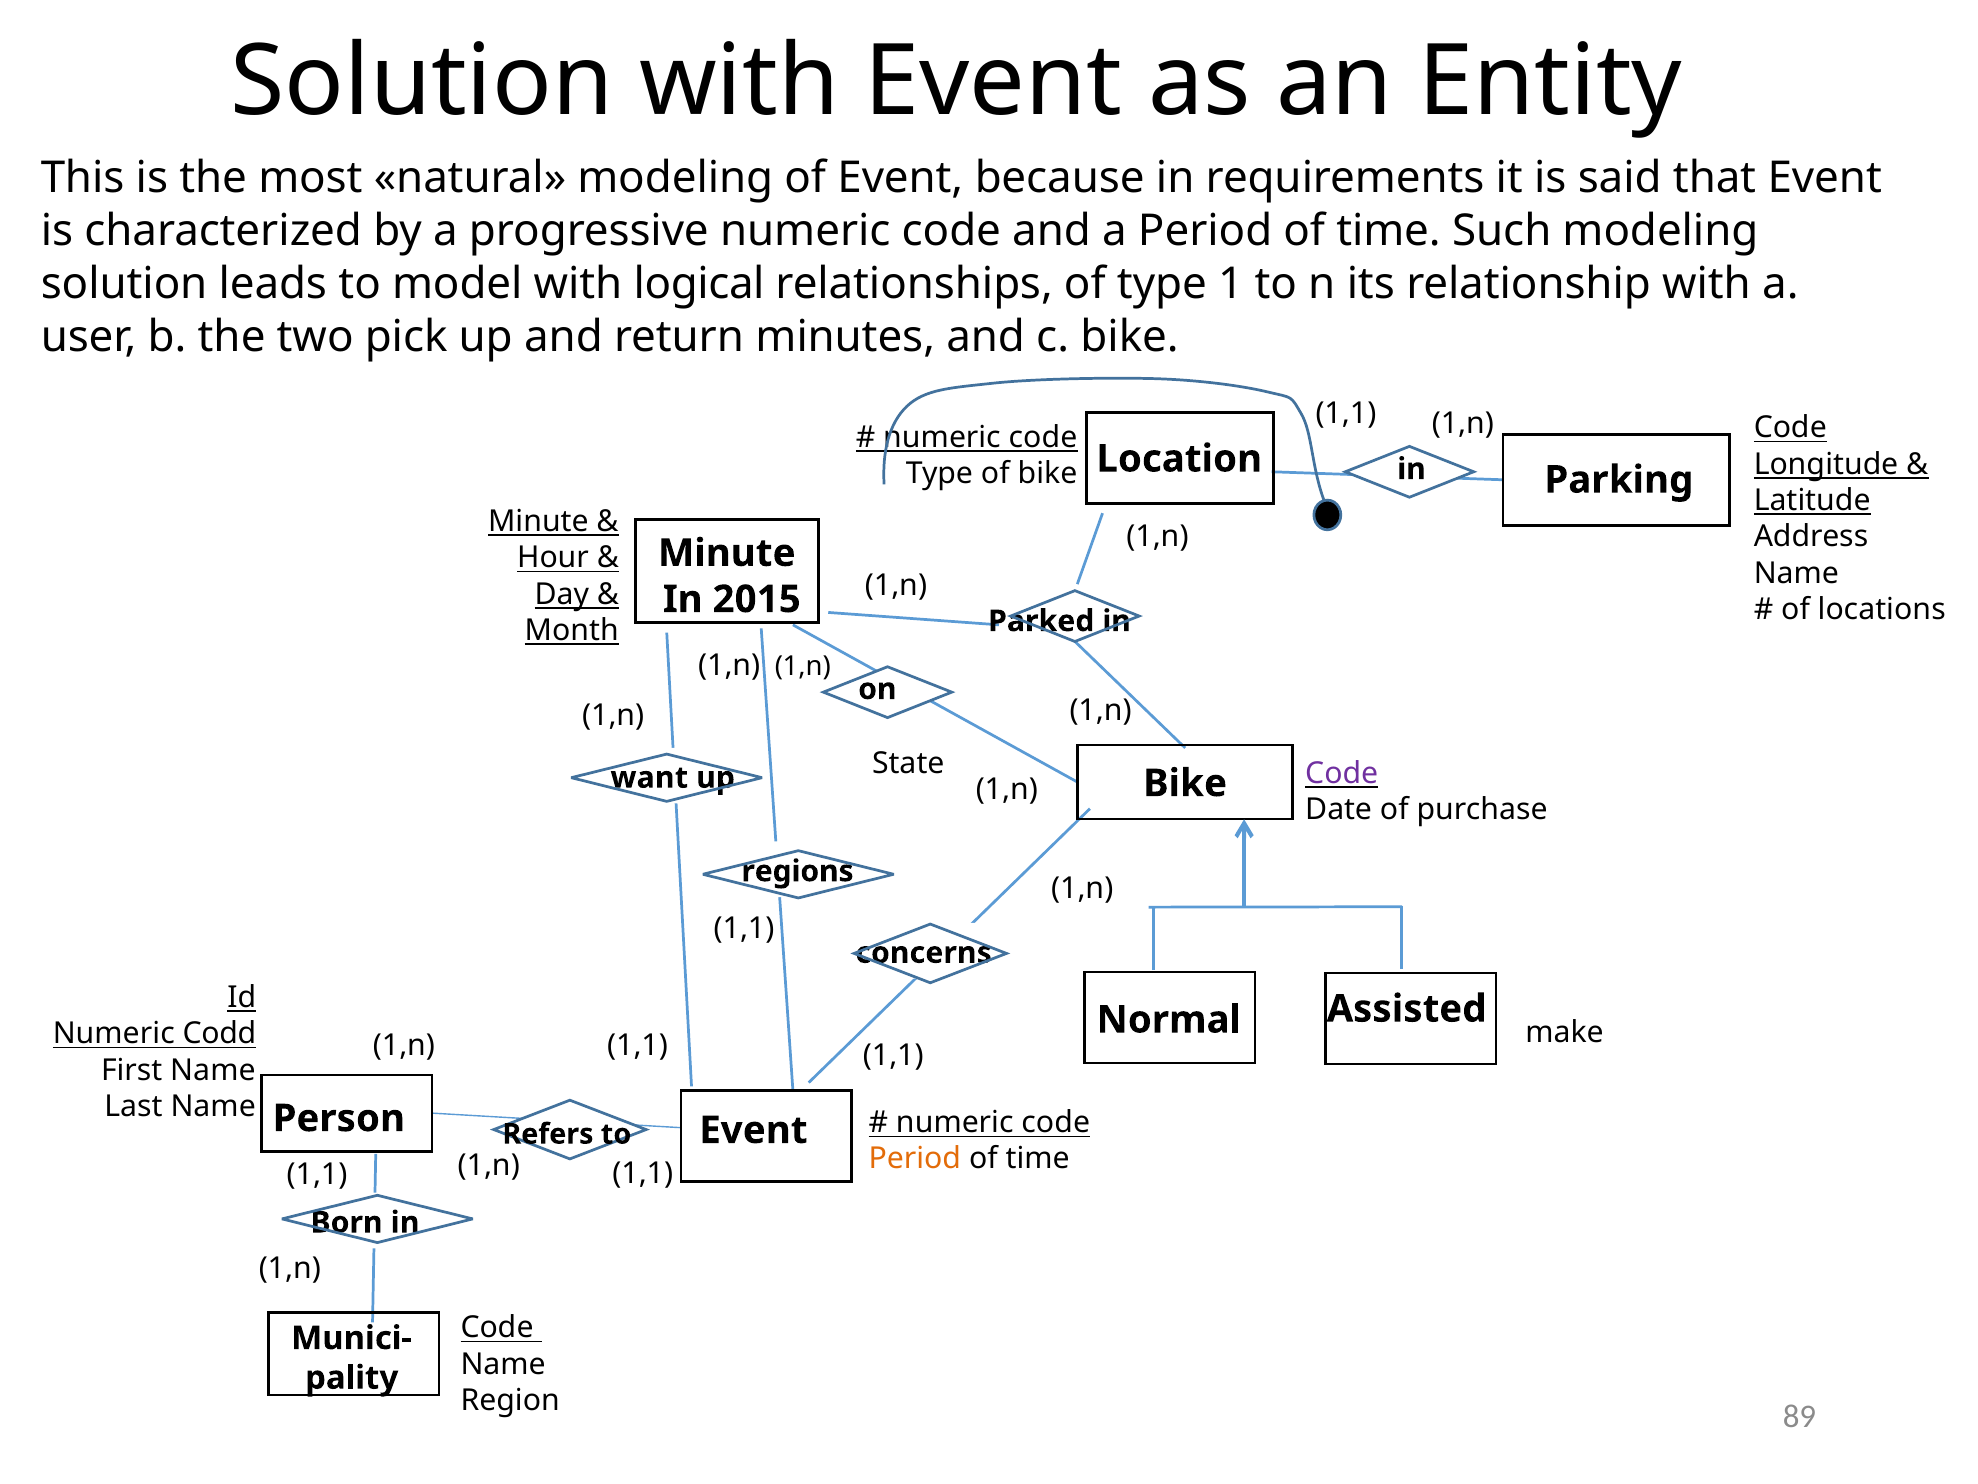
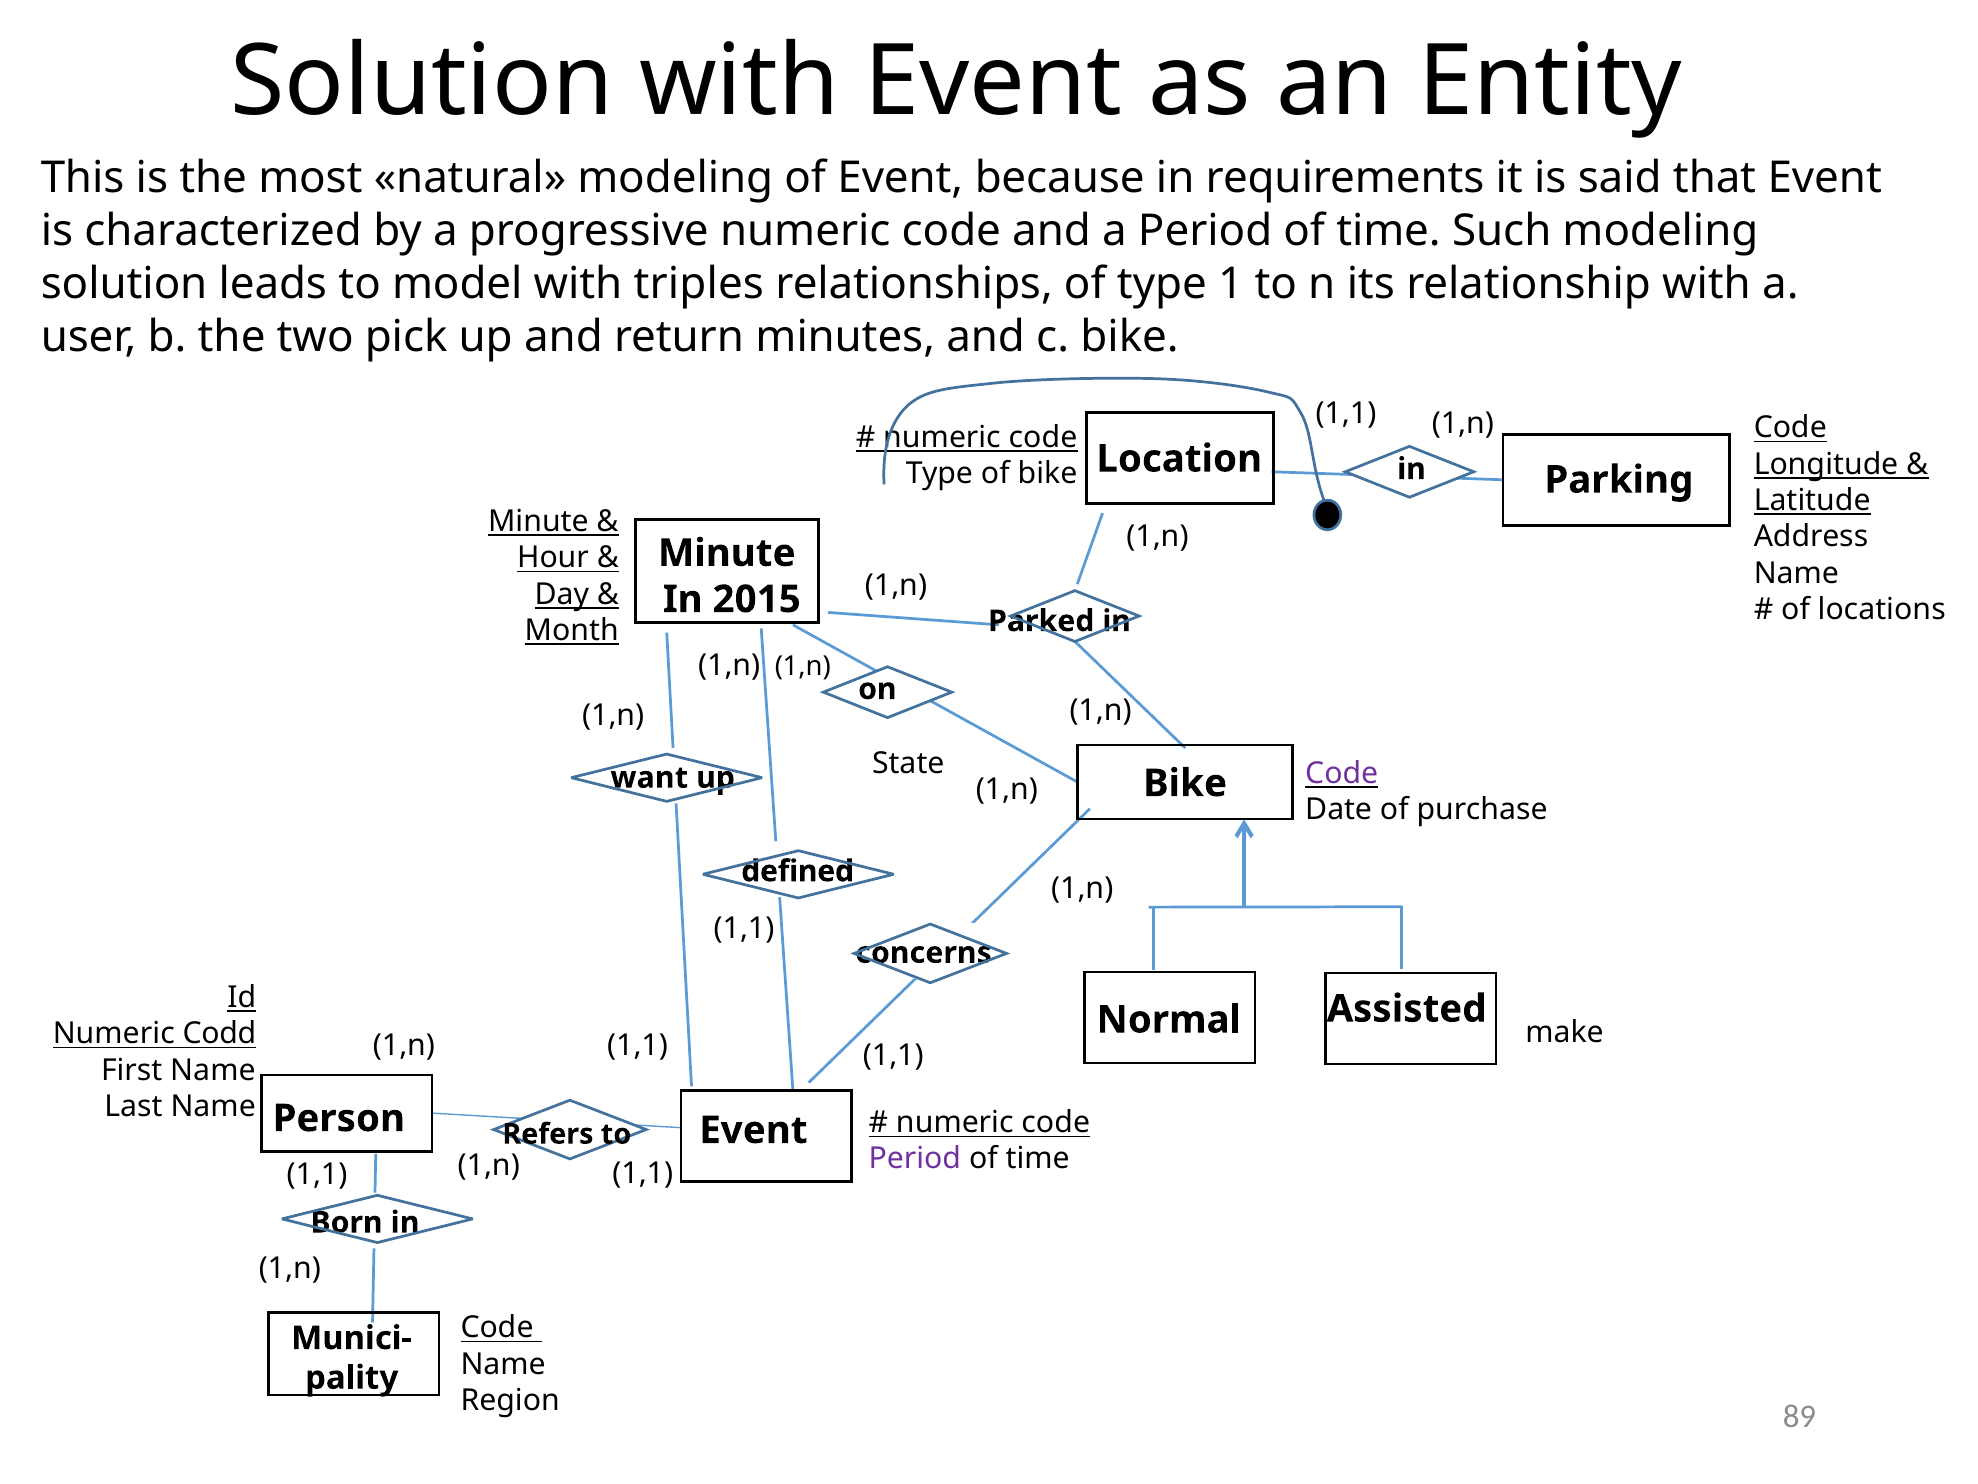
logical: logical -> triples (699, 284)
regions: regions -> defined (798, 871)
Period colour: orange -> purple (915, 1159)
